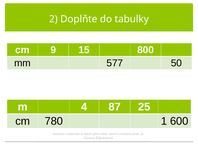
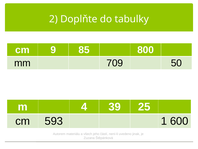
15: 15 -> 85 (84, 50)
577: 577 -> 709 (115, 63)
87: 87 -> 39 (115, 106)
780: 780 -> 593 (54, 121)
